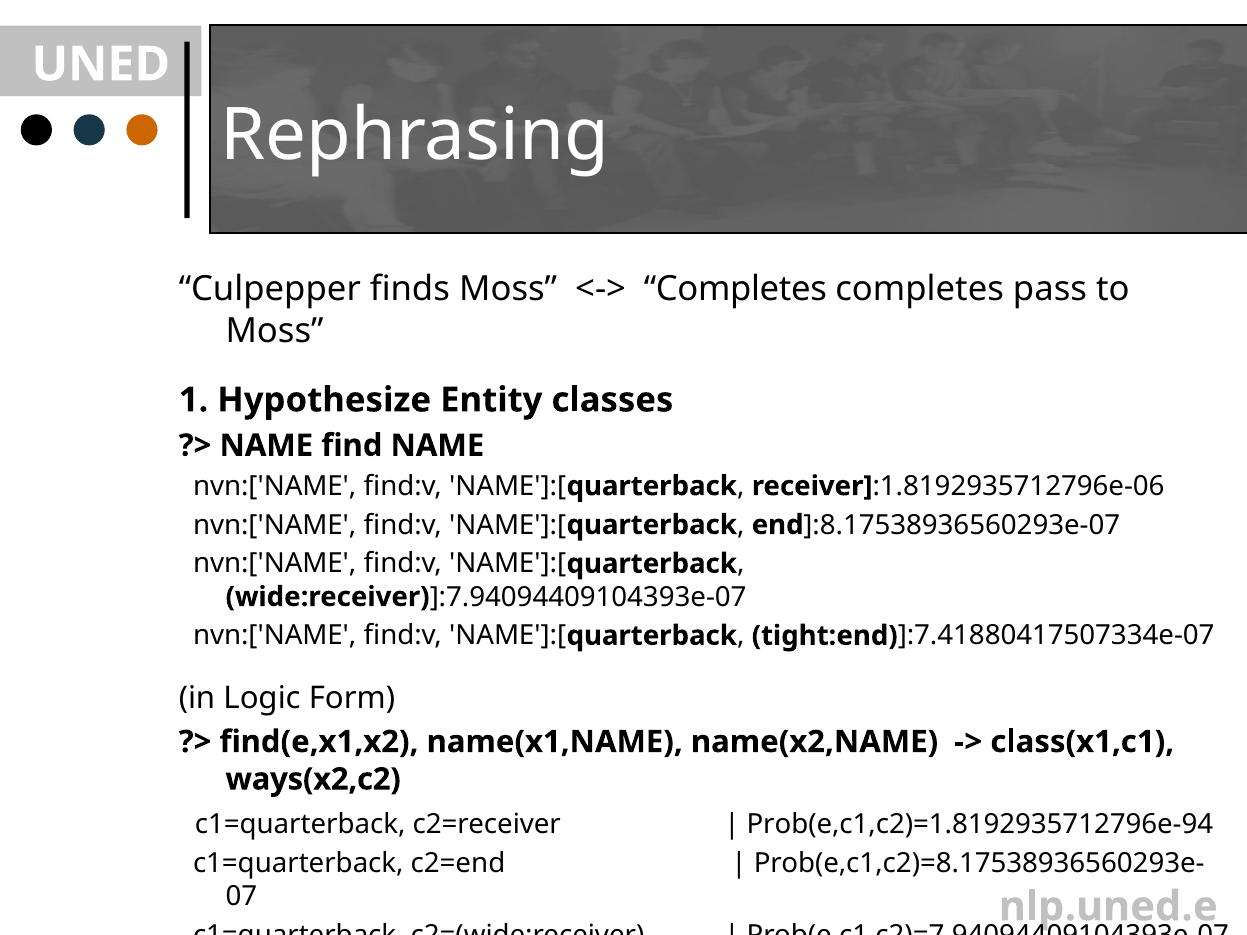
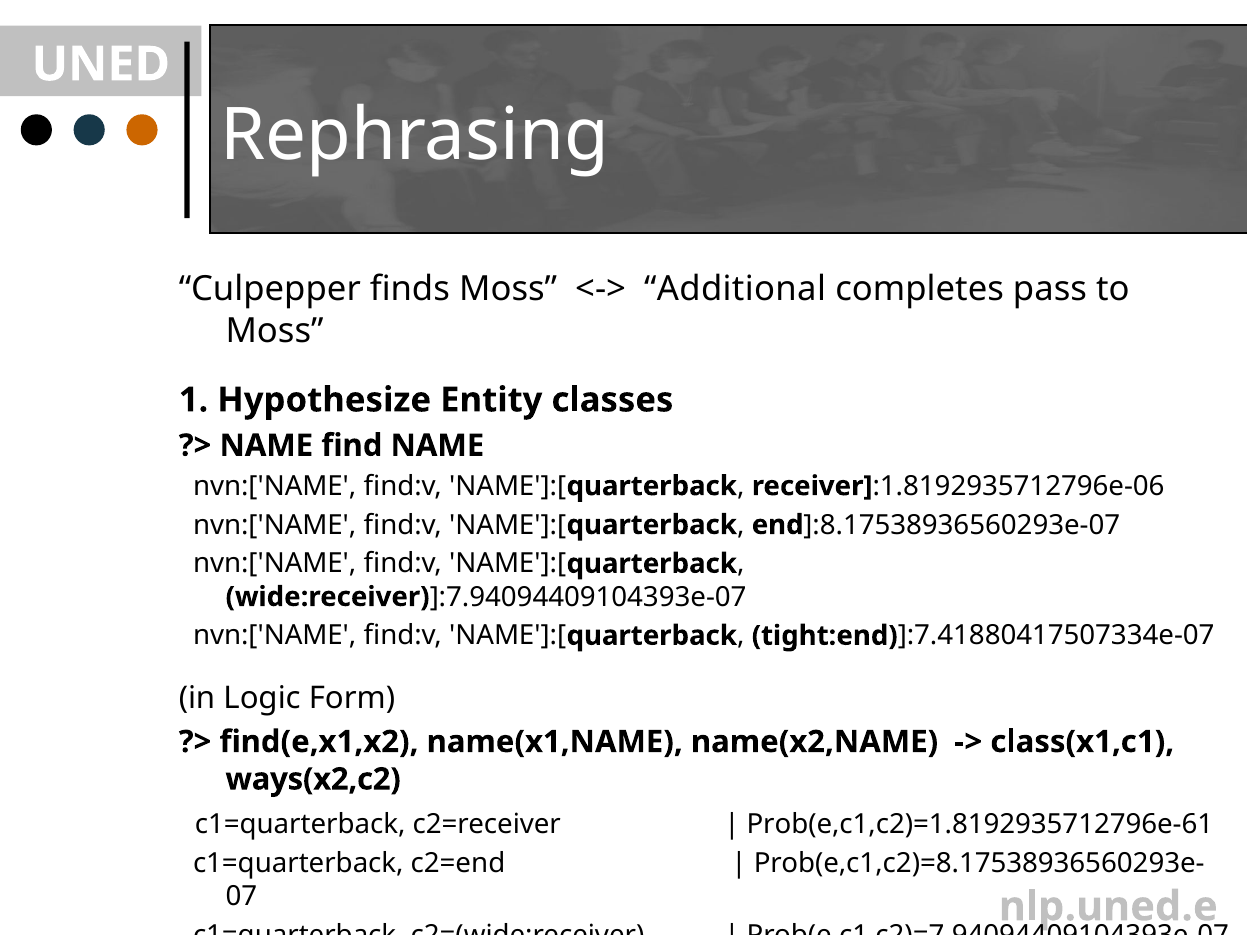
Completes: Completes -> Additional (735, 289)
Prob(e,c1,c2)=1.8192935712796e-94: Prob(e,c1,c2)=1.8192935712796e-94 -> Prob(e,c1,c2)=1.8192935712796e-61 (980, 824)
